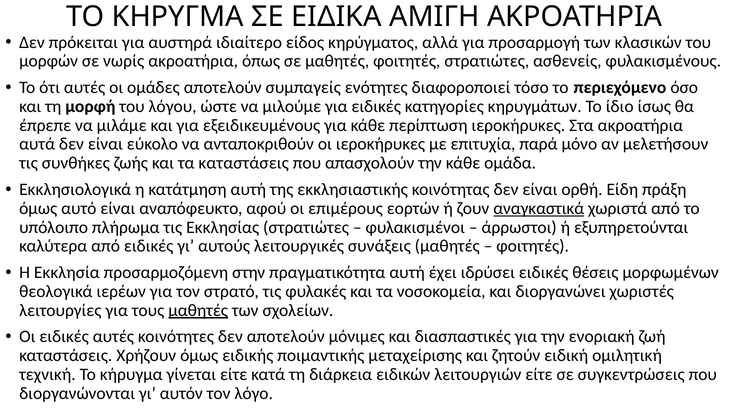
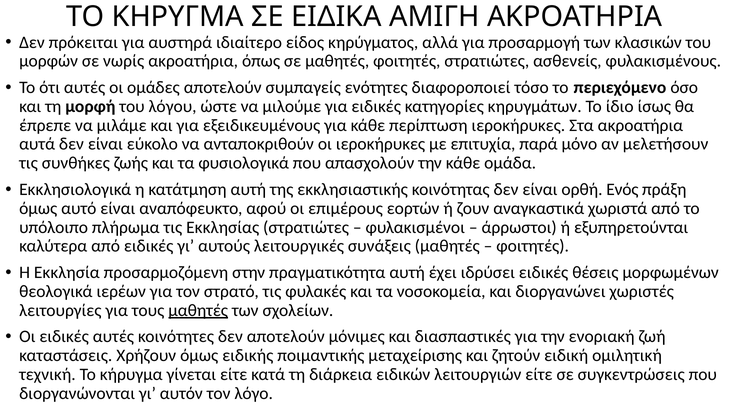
τα καταστάσεις: καταστάσεις -> φυσιολογικά (244, 163)
Είδη: Είδη -> Ενός (622, 190)
αναγκαστικά underline: present -> none (539, 208)
